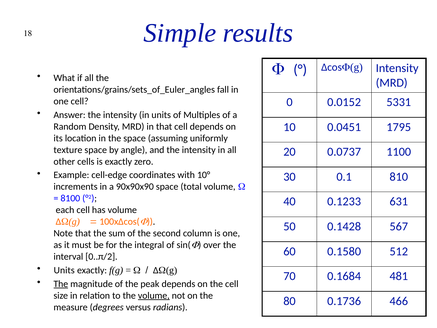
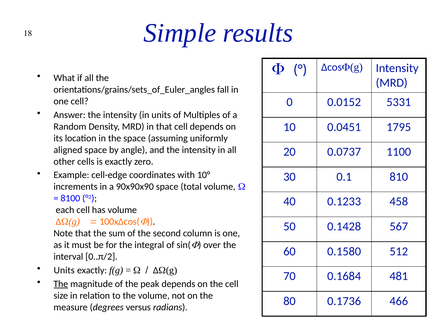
texture: texture -> aligned (68, 150)
631: 631 -> 458 (399, 201)
volume underline: present -> none (154, 295)
